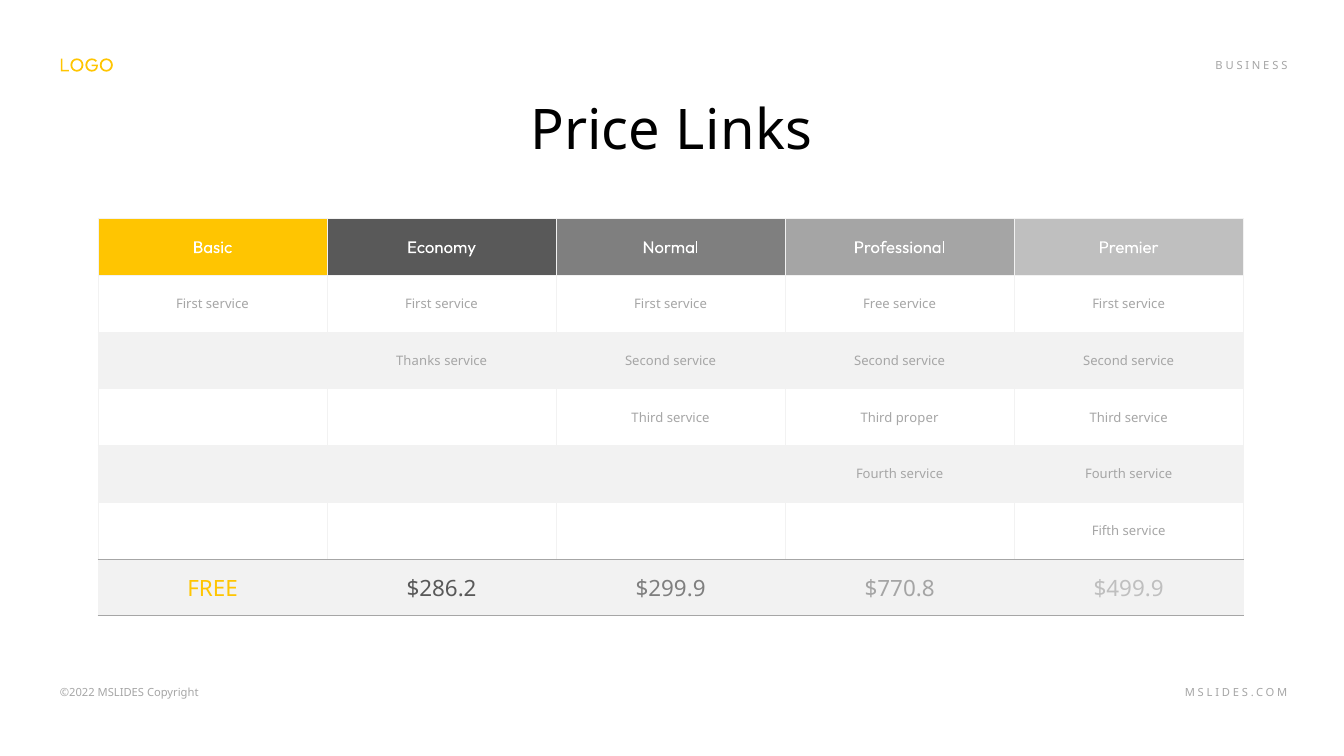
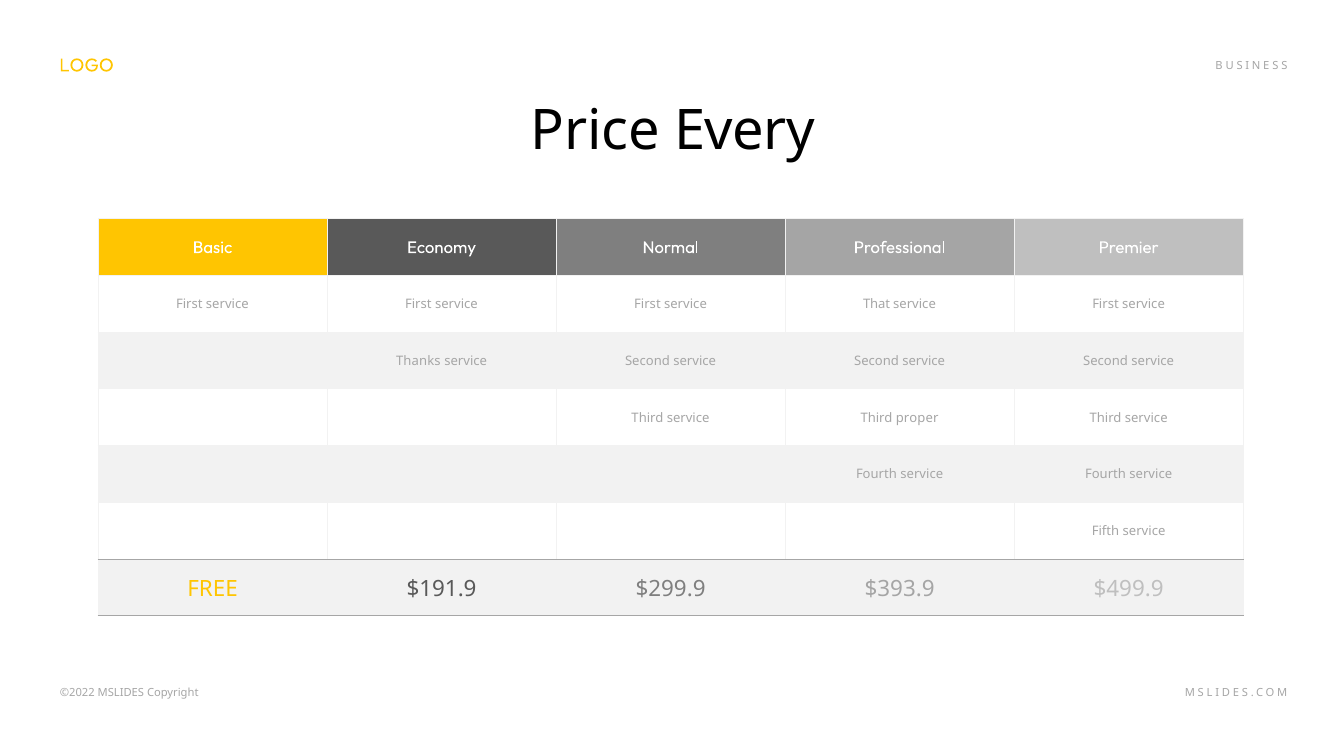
Links: Links -> Every (744, 131)
First service Free: Free -> That (877, 304)
$286.2: $286.2 -> $191.9 (442, 589)
$770.8: $770.8 -> $393.9 (900, 589)
